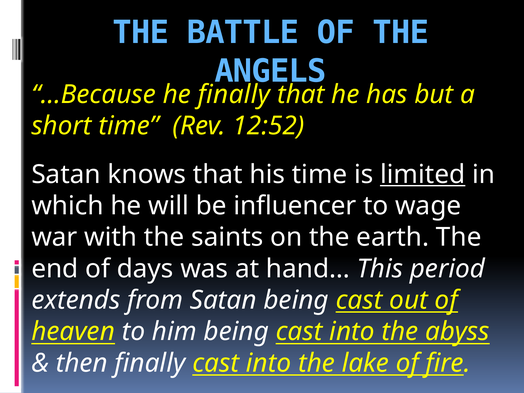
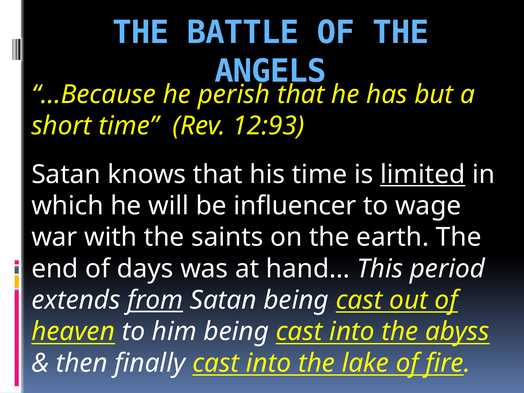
he finally: finally -> perish (234, 94)
12:52: 12:52 -> 12:93 (268, 126)
from underline: none -> present (155, 300)
